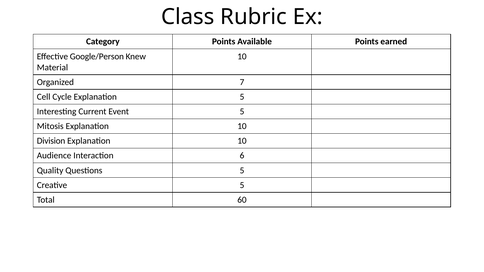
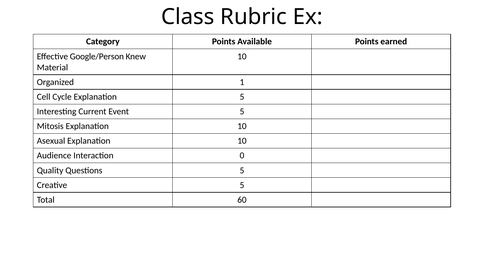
7: 7 -> 1 (242, 82)
Division: Division -> Asexual (51, 141)
6: 6 -> 0 (242, 156)
